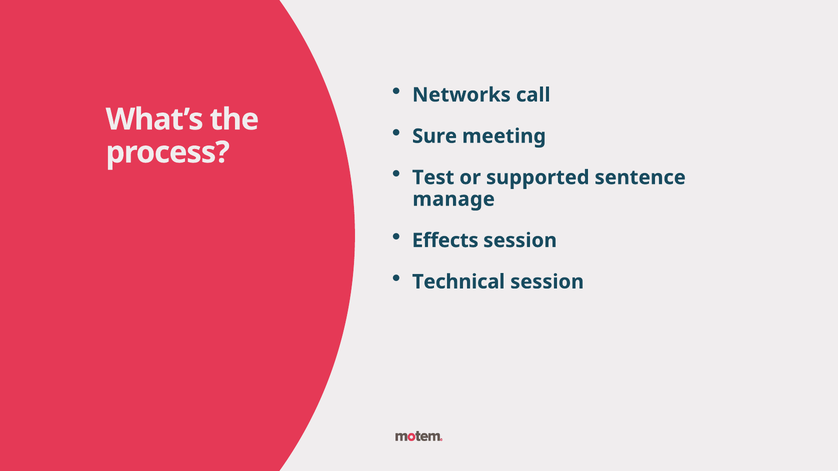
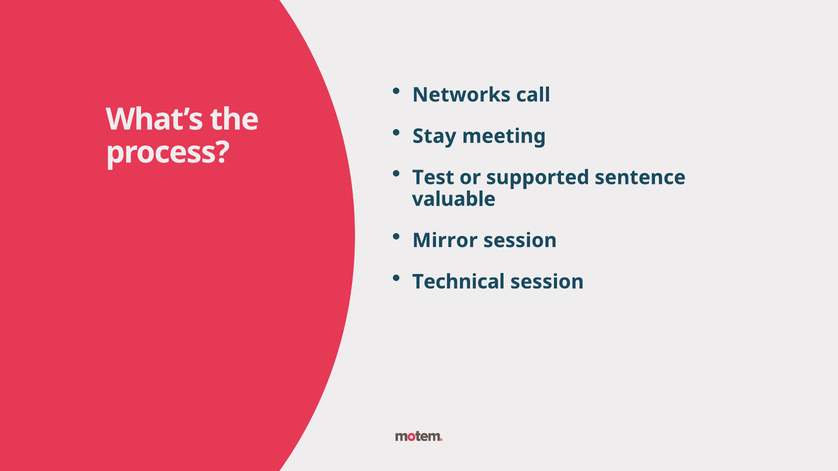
Sure: Sure -> Stay (434, 136)
manage: manage -> valuable (454, 199)
Effects: Effects -> Mirror (445, 241)
